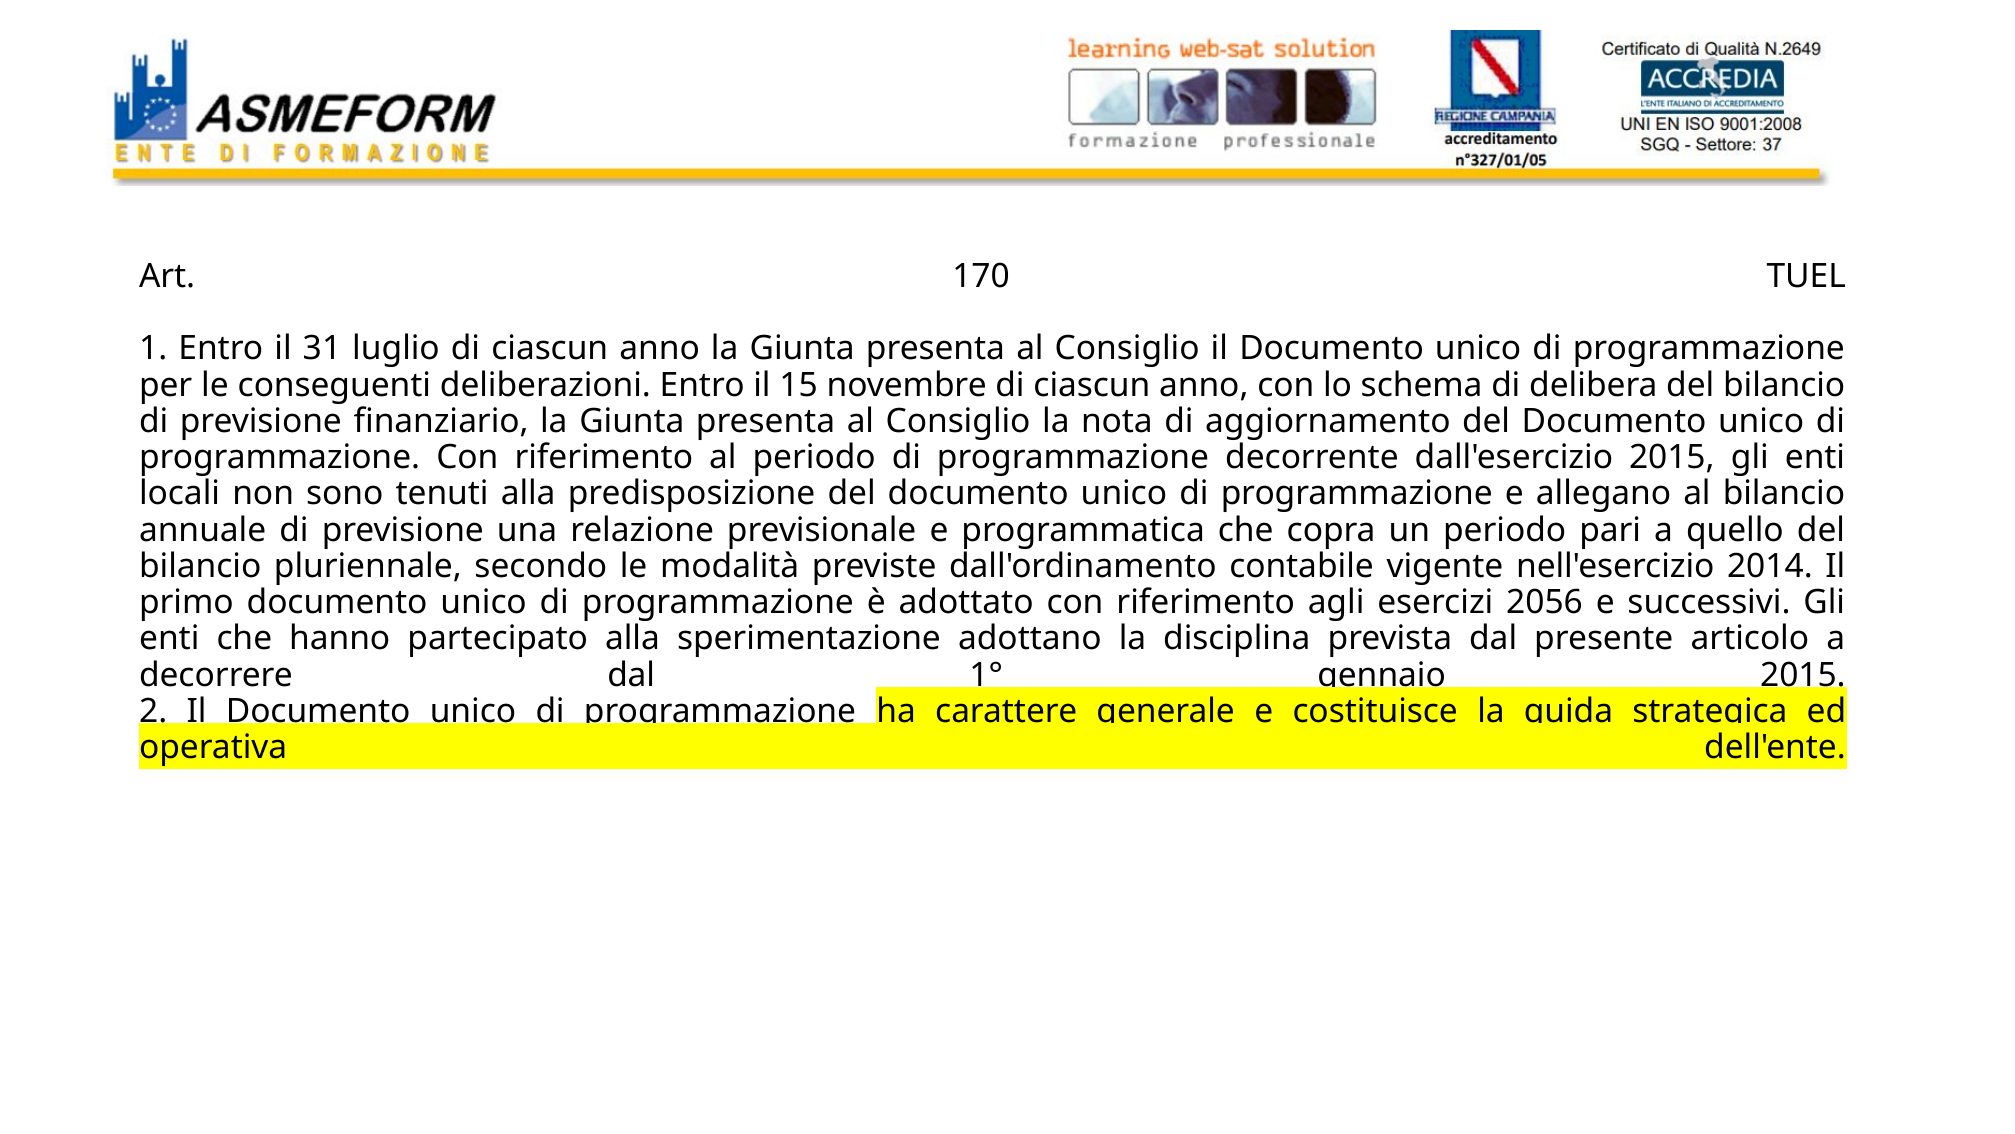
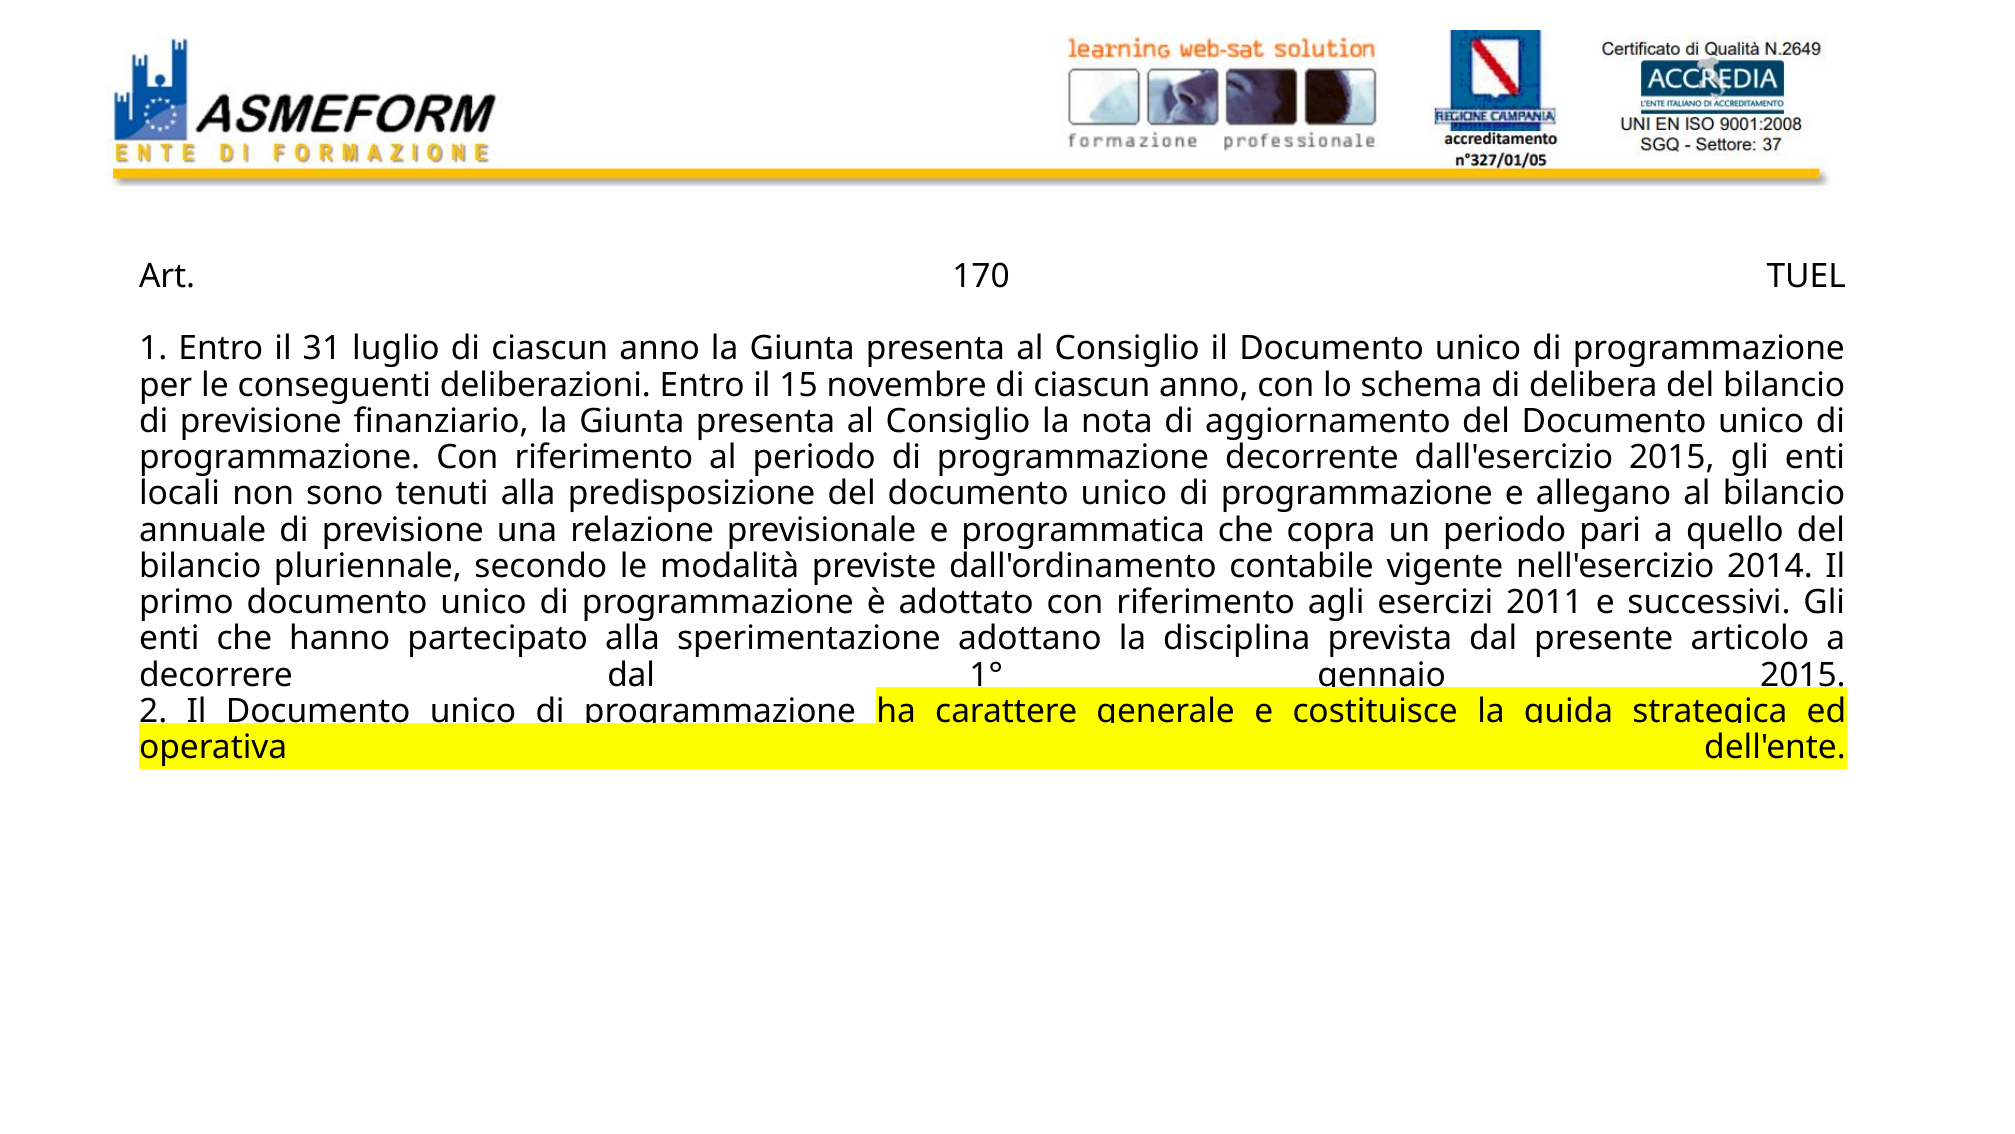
2056: 2056 -> 2011 (1545, 602)
